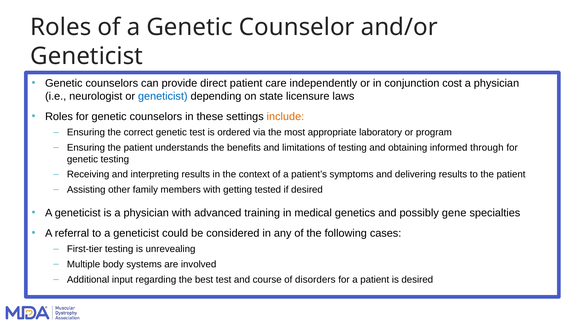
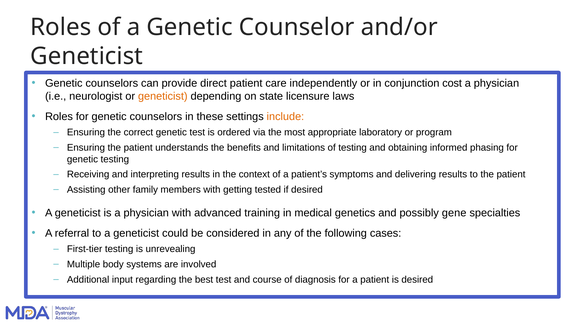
geneticist colour: blue -> orange (163, 96)
through: through -> phasing (487, 148)
disorders: disorders -> diagnosis (315, 280)
